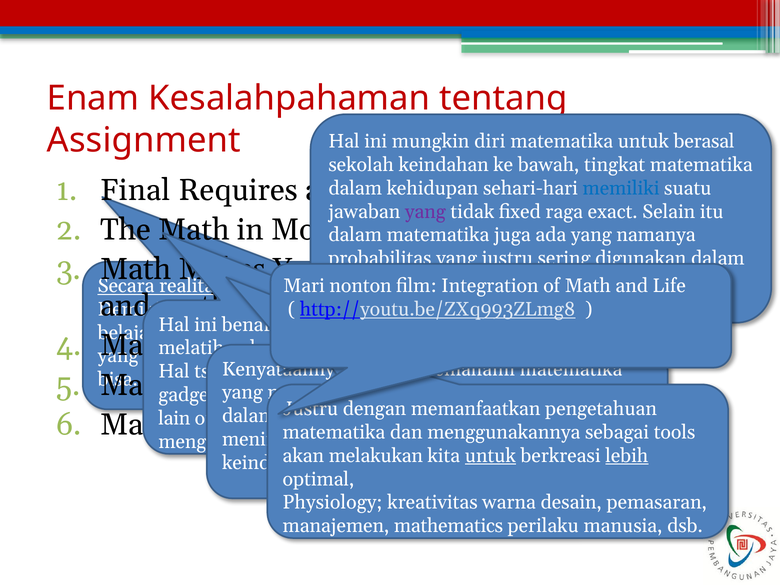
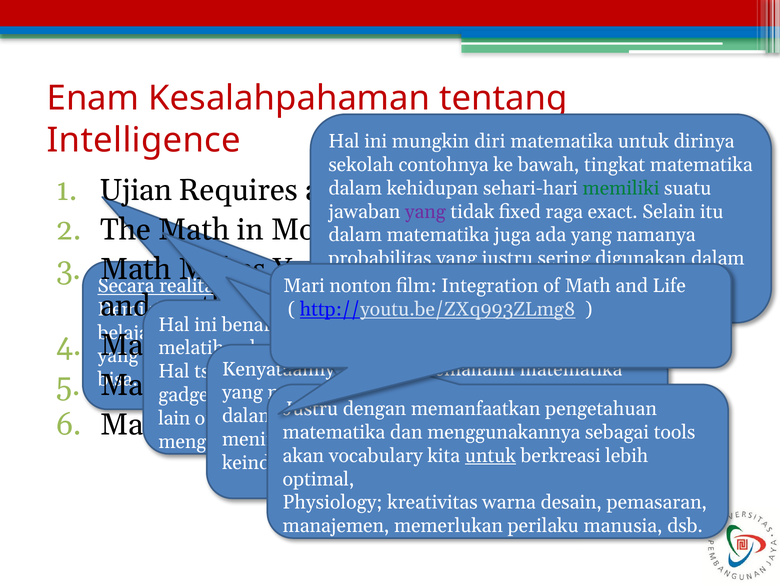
Assignment: Assignment -> Intelligence (144, 140)
berasal: berasal -> dirinya (704, 141)
sekolah keindahan: keindahan -> contohnya (444, 165)
Final: Final -> Ujian (136, 190)
memiliki colour: blue -> green (621, 188)
melakukan: melakukan -> vocabulary (376, 456)
lebih underline: present -> none (627, 456)
manajemen mathematics: mathematics -> memerlukan (449, 526)
